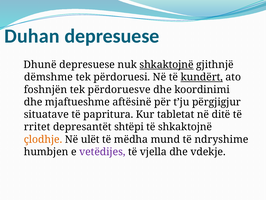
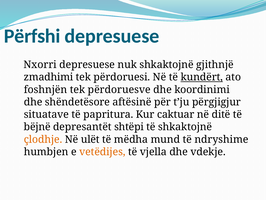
Duhan: Duhan -> Përfshi (32, 36)
Dhunë: Dhunë -> Nxorri (40, 65)
shkaktojnë underline: present -> none (167, 65)
dëmshme: dëmshme -> zmadhimi (49, 77)
mjaftueshme: mjaftueshme -> shëndetësore (77, 102)
tabletat: tabletat -> caktuar (176, 114)
rritet: rritet -> bëjnë (37, 127)
vetëdijes colour: purple -> orange (102, 151)
